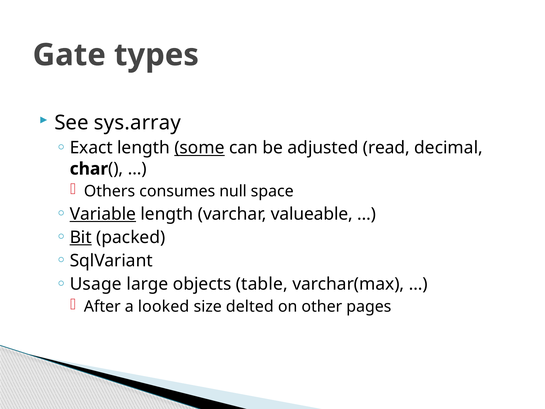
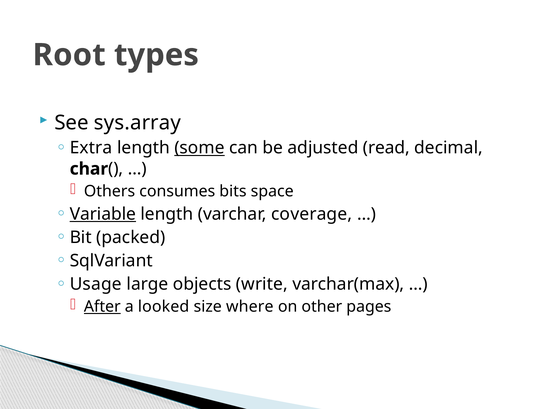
Gate: Gate -> Root (69, 55)
Exact: Exact -> Extra (91, 148)
null: null -> bits (233, 191)
valueable: valueable -> coverage (312, 214)
Bit underline: present -> none (81, 237)
table: table -> write (262, 284)
After underline: none -> present (102, 307)
delted: delted -> where (250, 307)
